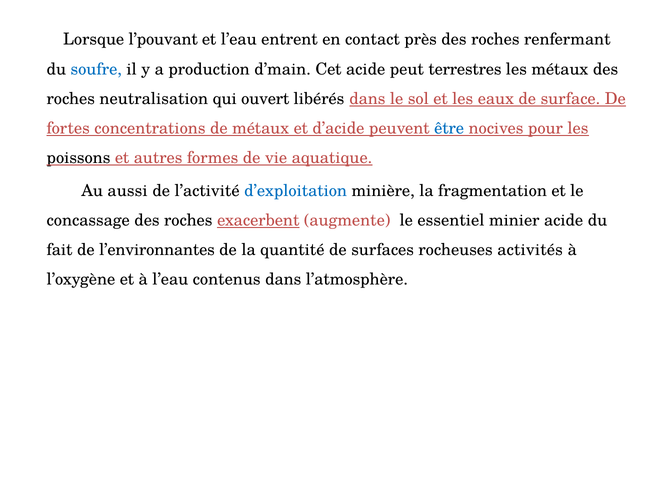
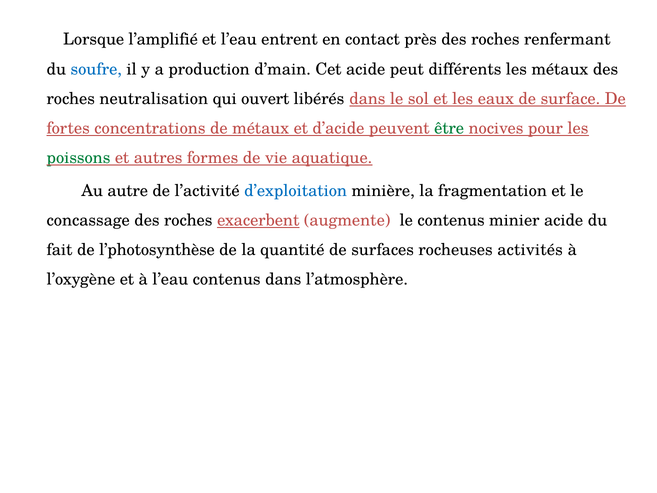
l’pouvant: l’pouvant -> l’amplifié (163, 40)
terrestres: terrestres -> différents (465, 69)
être colour: blue -> green (449, 128)
poissons colour: black -> green (78, 158)
aussi: aussi -> autre (128, 191)
le essentiel: essentiel -> contenus (451, 220)
l’environnantes: l’environnantes -> l’photosynthèse (157, 250)
